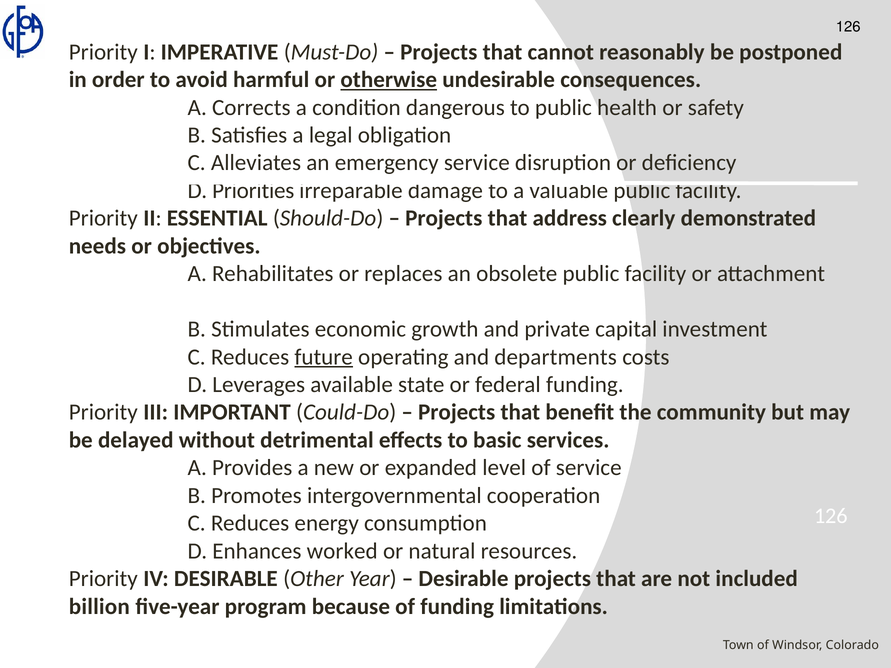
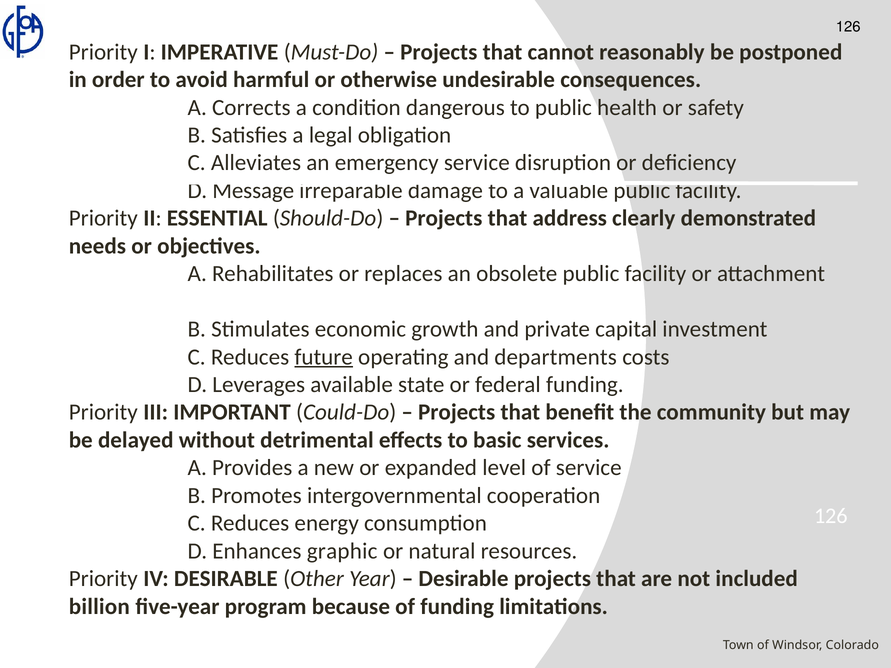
otherwise underline: present -> none (389, 80)
Priorities: Priorities -> Message (253, 191)
worked: worked -> graphic (342, 551)
